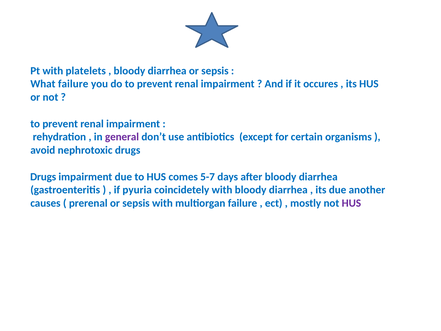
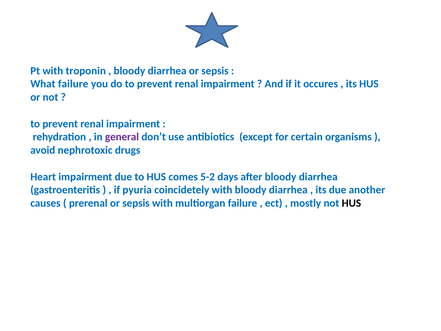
platelets: platelets -> troponin (86, 71)
Drugs: Drugs -> Heart (43, 177)
5-7: 5-7 -> 5-2 (208, 177)
HUS colour: purple -> black (351, 203)
